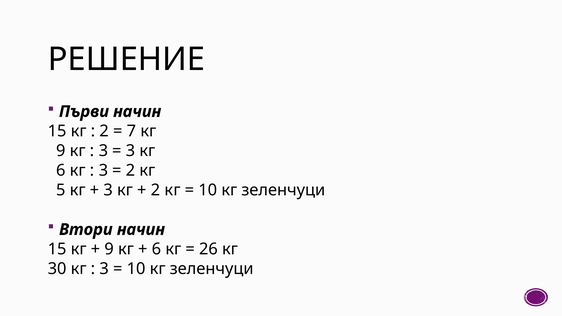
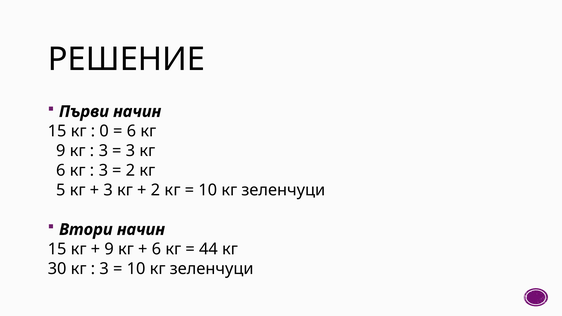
2: 2 -> 0 (104, 131)
7: 7 -> 6 (131, 131)
26: 26 -> 44 (209, 249)
